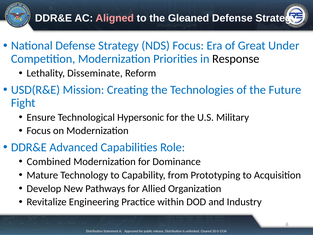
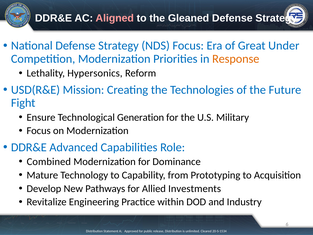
Response colour: black -> orange (236, 59)
Disseminate: Disseminate -> Hypersonics (95, 73)
Hypersonic: Hypersonic -> Generation (141, 117)
Organization: Organization -> Investments (195, 188)
